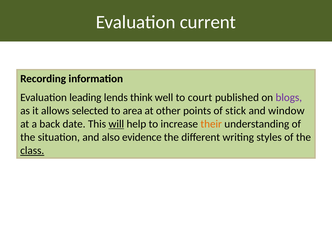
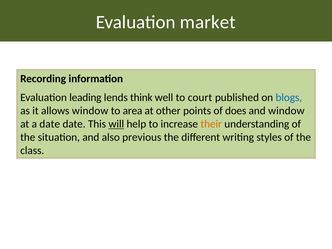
current: current -> market (208, 22)
blogs colour: purple -> blue (289, 97)
allows selected: selected -> window (90, 111)
stick: stick -> does (236, 111)
a back: back -> date (50, 124)
evidence: evidence -> previous (142, 137)
class underline: present -> none (32, 151)
